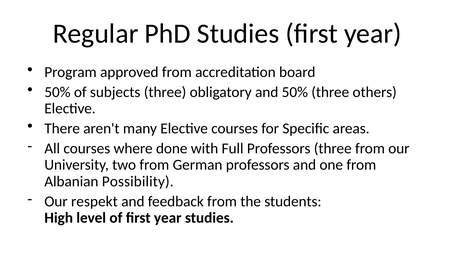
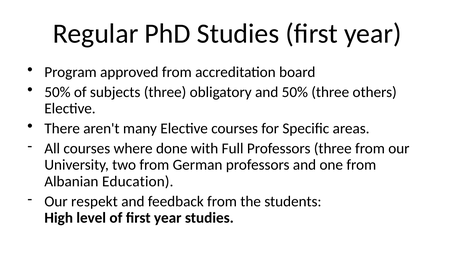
Possibility: Possibility -> Education (138, 181)
